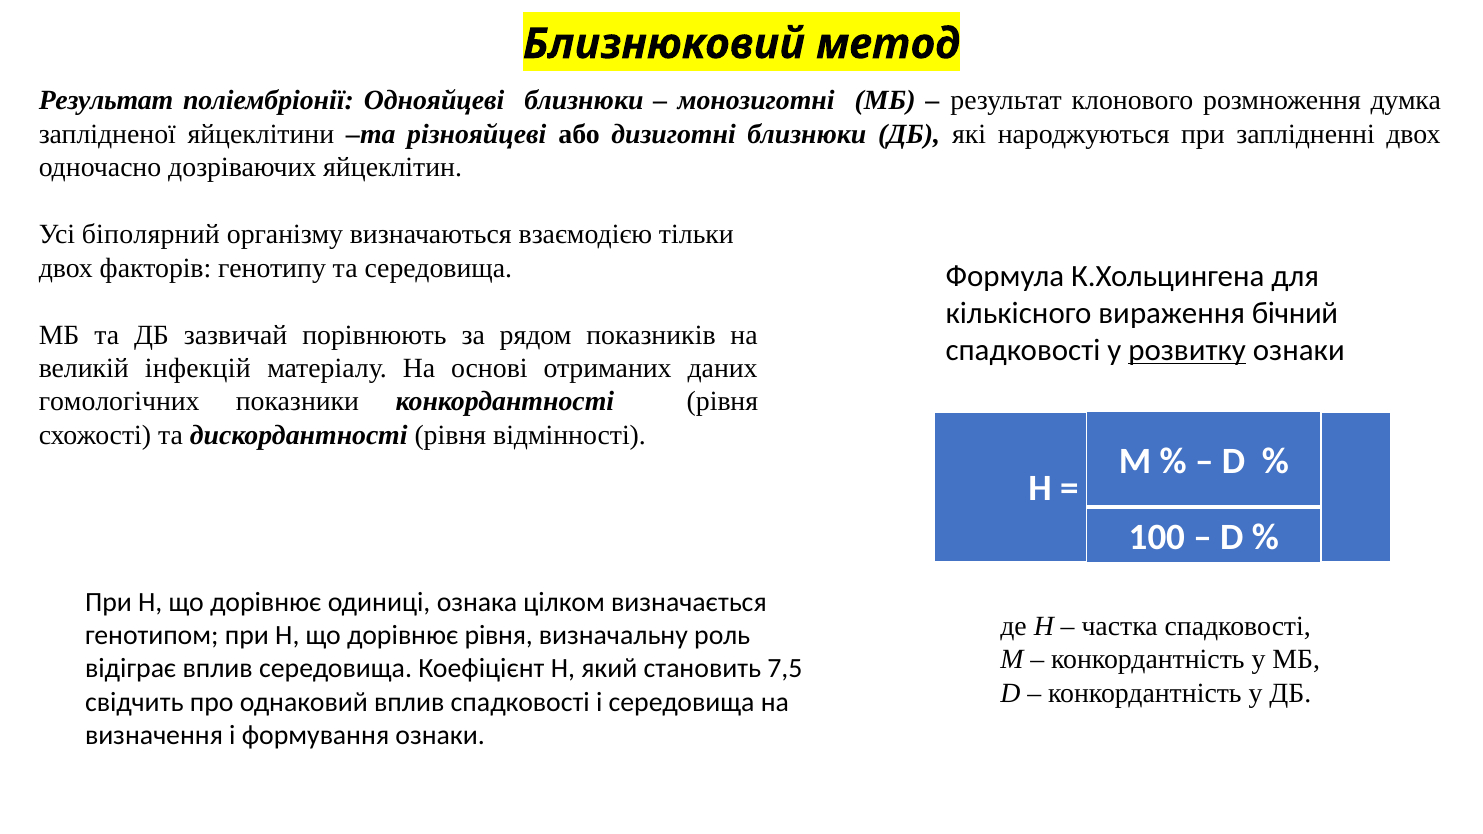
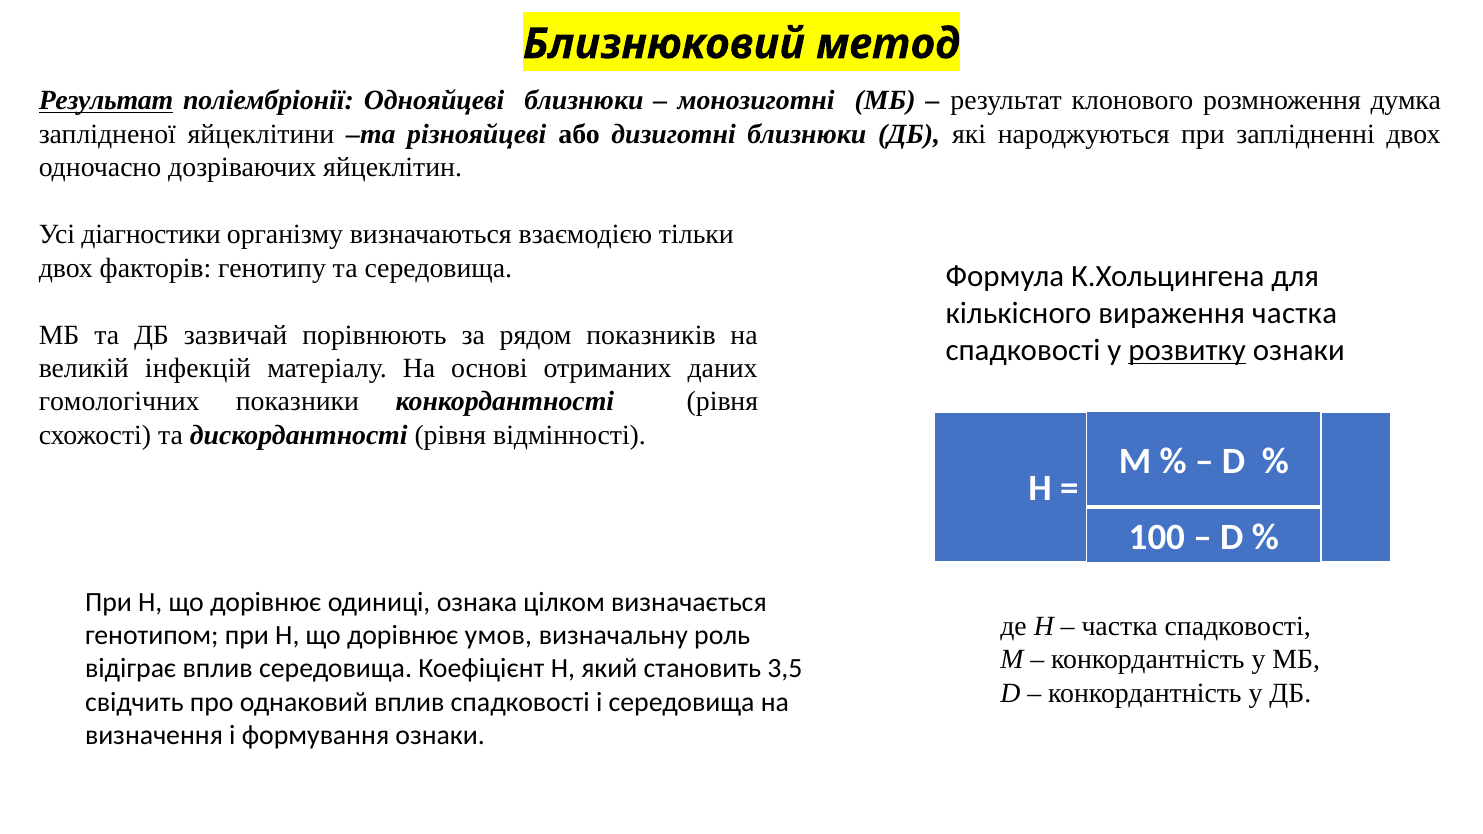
Результат underline: none -> present (106, 101)
біполярний: біполярний -> діагностики (151, 235)
вираження бічний: бічний -> частка (1295, 313)
дорівнює рівня: рівня -> умов (498, 635)
7,5: 7,5 -> 3,5 (785, 669)
